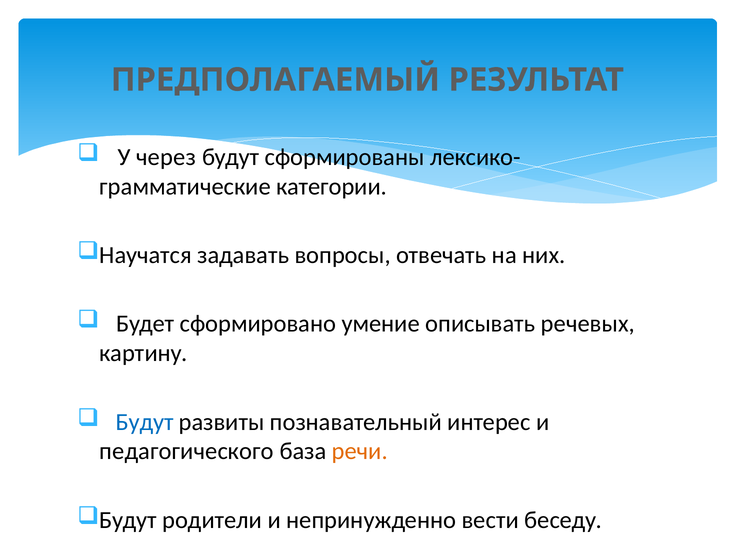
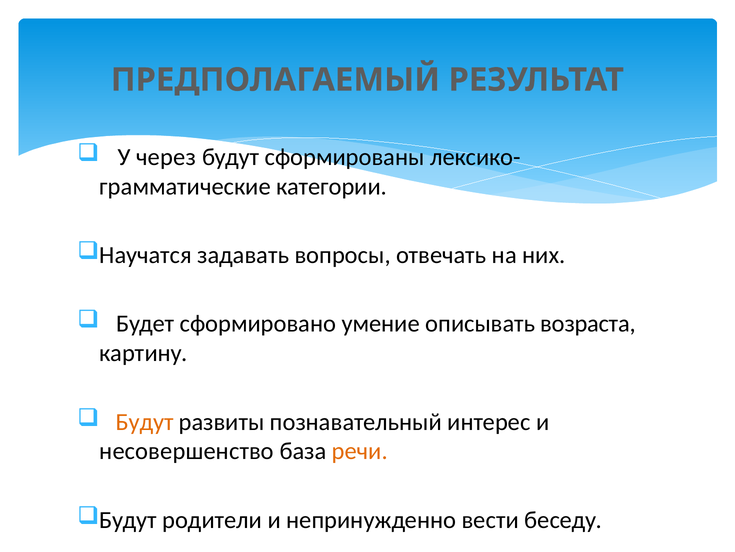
речевых: речевых -> возраста (588, 323)
Будут colour: blue -> orange (145, 421)
педагогического: педагогического -> несовершенство (187, 451)
